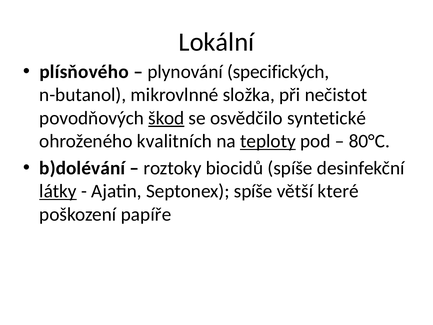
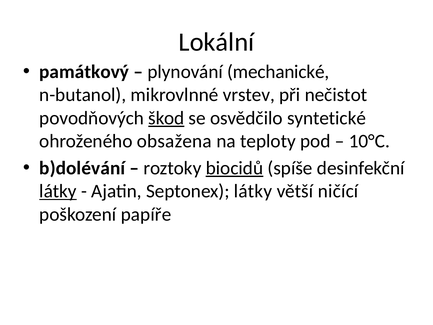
plísňového: plísňového -> památkový (84, 72)
specifických: specifických -> mechanické (278, 72)
složka: složka -> vrstev (249, 95)
kvalitních: kvalitních -> obsažena (174, 141)
teploty underline: present -> none (268, 141)
80°C: 80°C -> 10°C (369, 141)
biocidů underline: none -> present (234, 168)
Septonex spíše: spíše -> látky (253, 191)
které: které -> ničící (338, 191)
